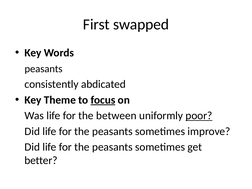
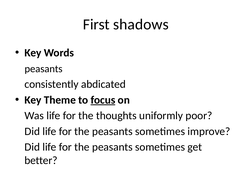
swapped: swapped -> shadows (141, 24)
between: between -> thoughts (116, 116)
poor underline: present -> none (199, 116)
